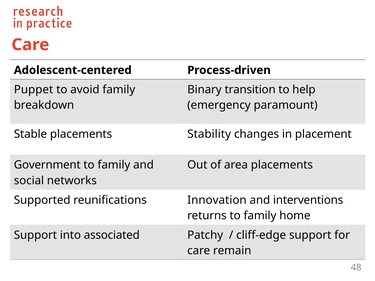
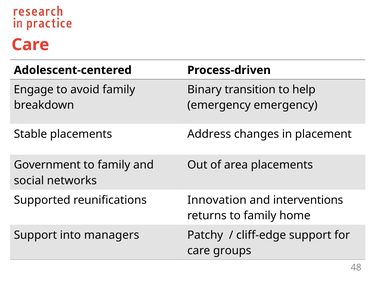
Puppet: Puppet -> Engage (34, 90)
emergency paramount: paramount -> emergency (286, 105)
Stability: Stability -> Address (209, 134)
associated: associated -> managers (112, 235)
remain: remain -> groups (232, 251)
